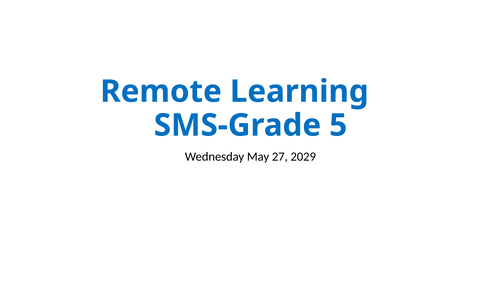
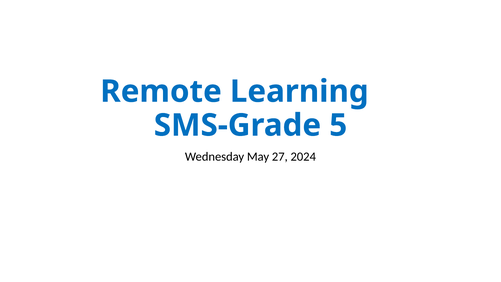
2029: 2029 -> 2024 (303, 157)
